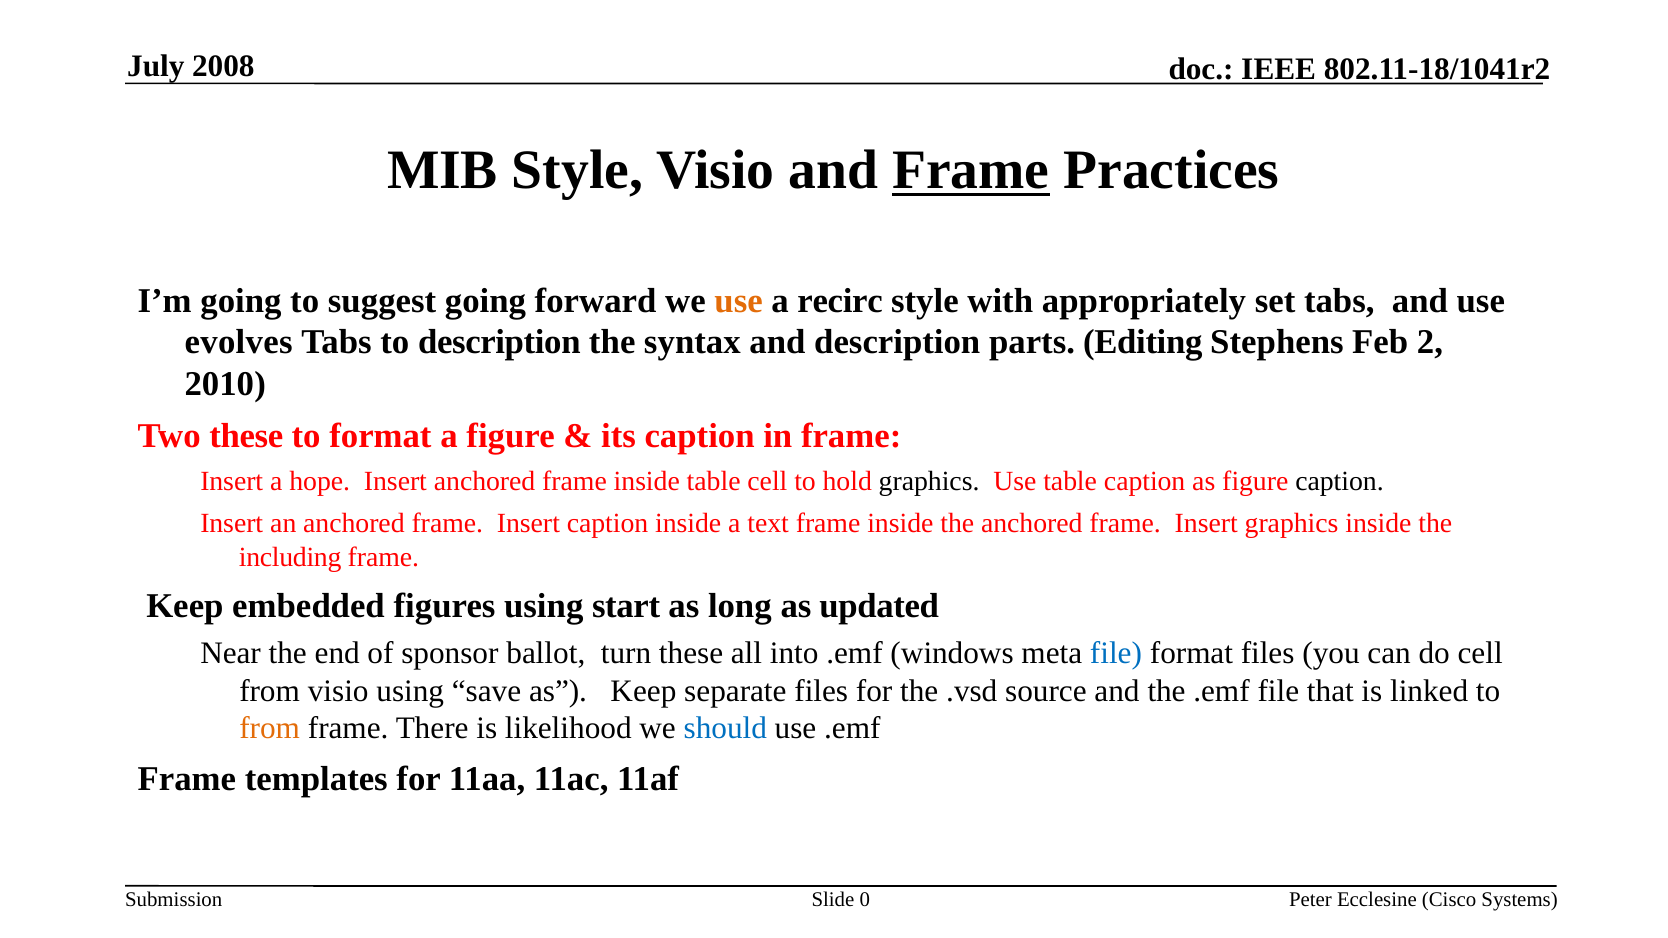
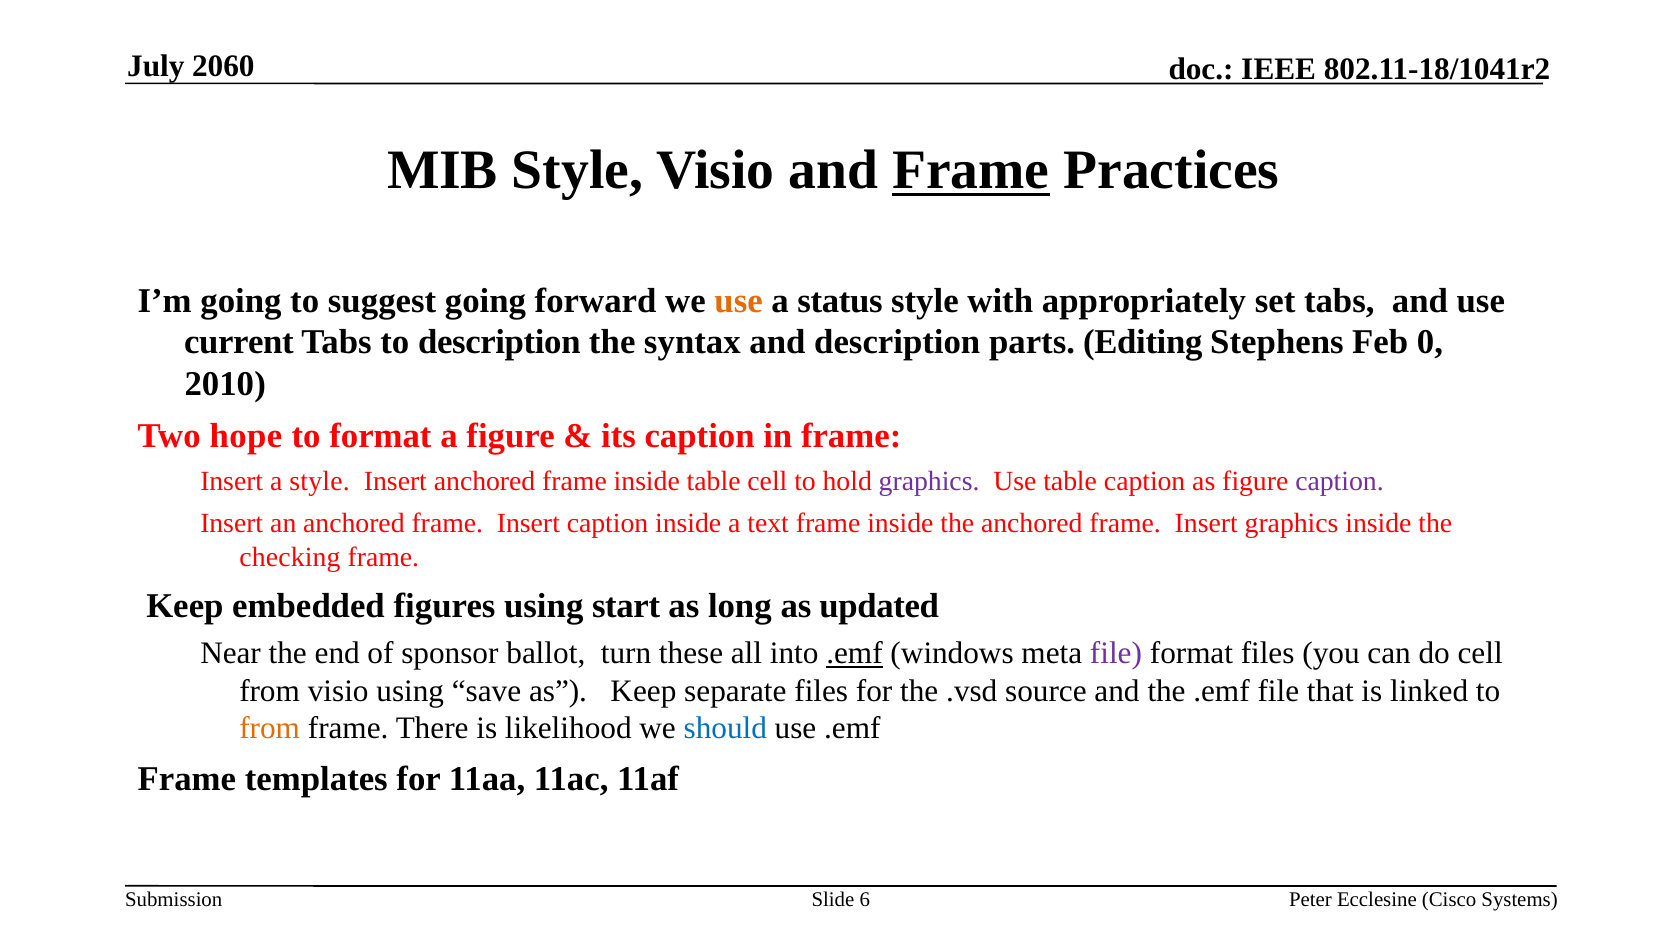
2008: 2008 -> 2060 (223, 66)
recirc: recirc -> status (840, 301)
evolves: evolves -> current (239, 342)
2: 2 -> 0 (1430, 342)
Two these: these -> hope (246, 436)
a hope: hope -> style (320, 482)
graphics colour: black -> purple (929, 482)
caption colour: black -> purple (1340, 482)
including: including -> checking (290, 557)
.emf underline: none -> present (854, 654)
file colour: blue -> purple (1116, 654)
0: 0 -> 6 (865, 900)
